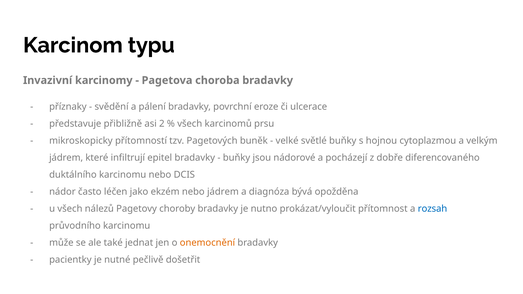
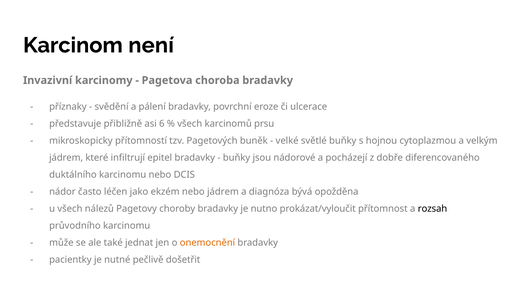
typu: typu -> není (151, 45)
2: 2 -> 6 (162, 124)
rozsah colour: blue -> black (432, 209)
